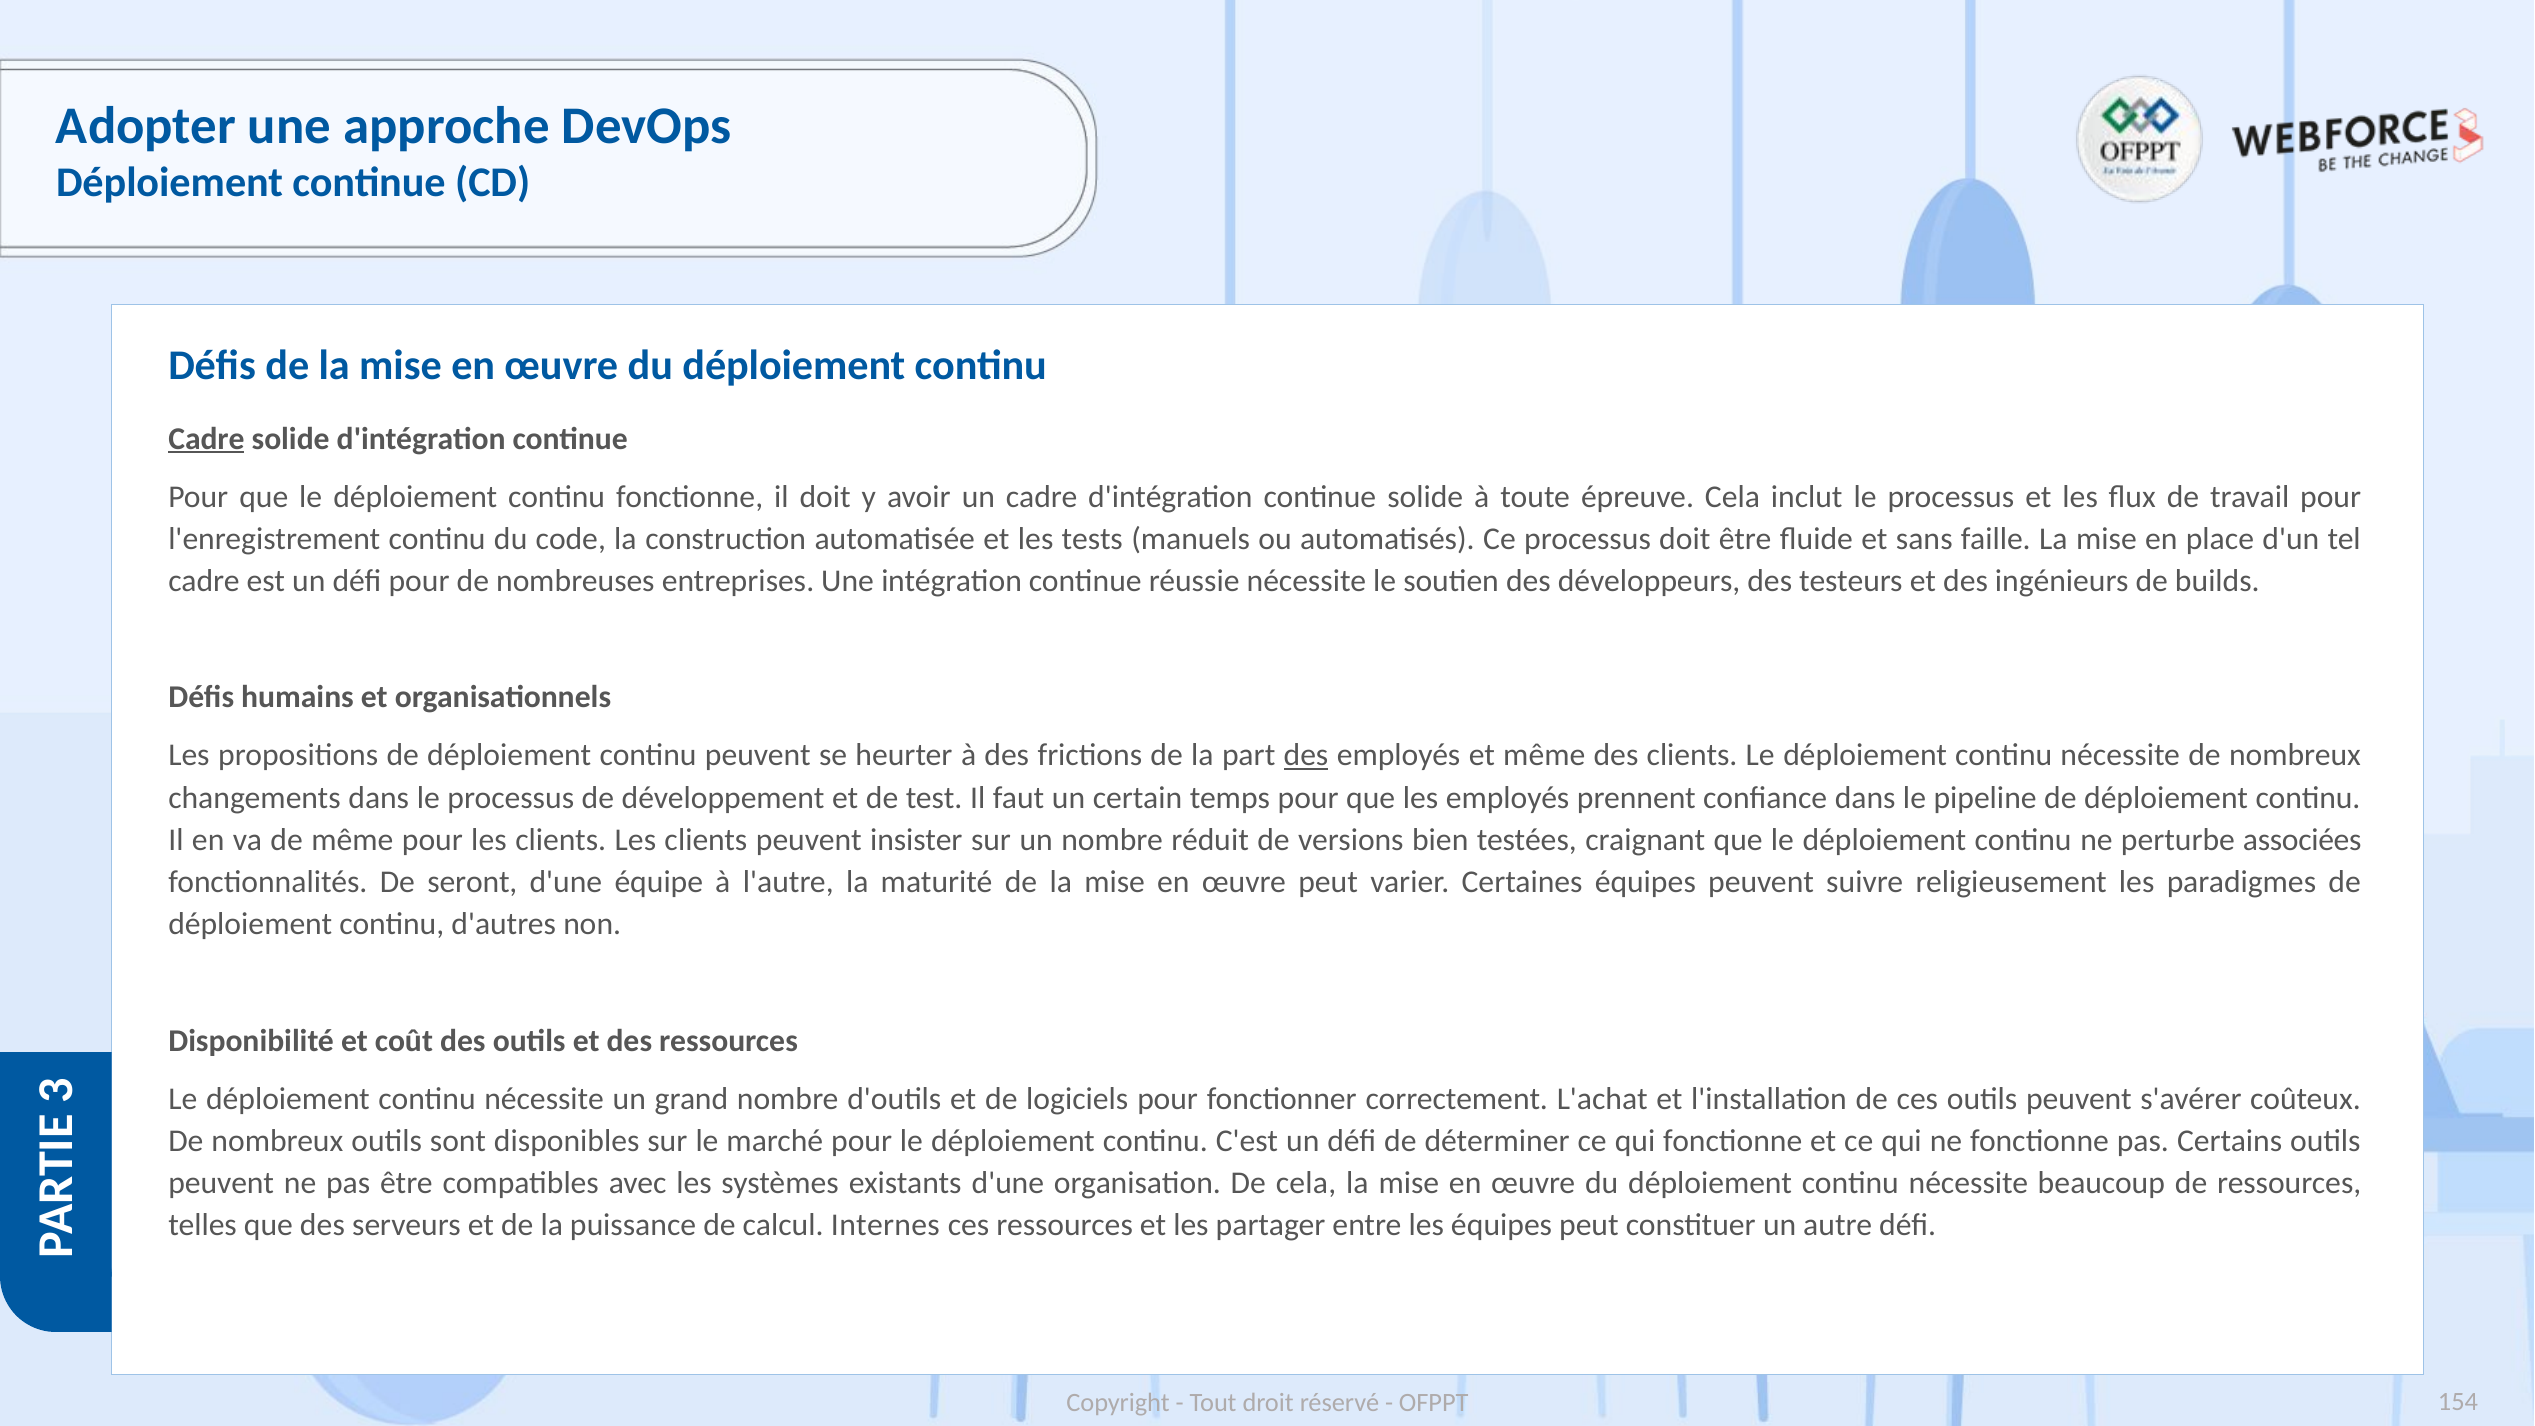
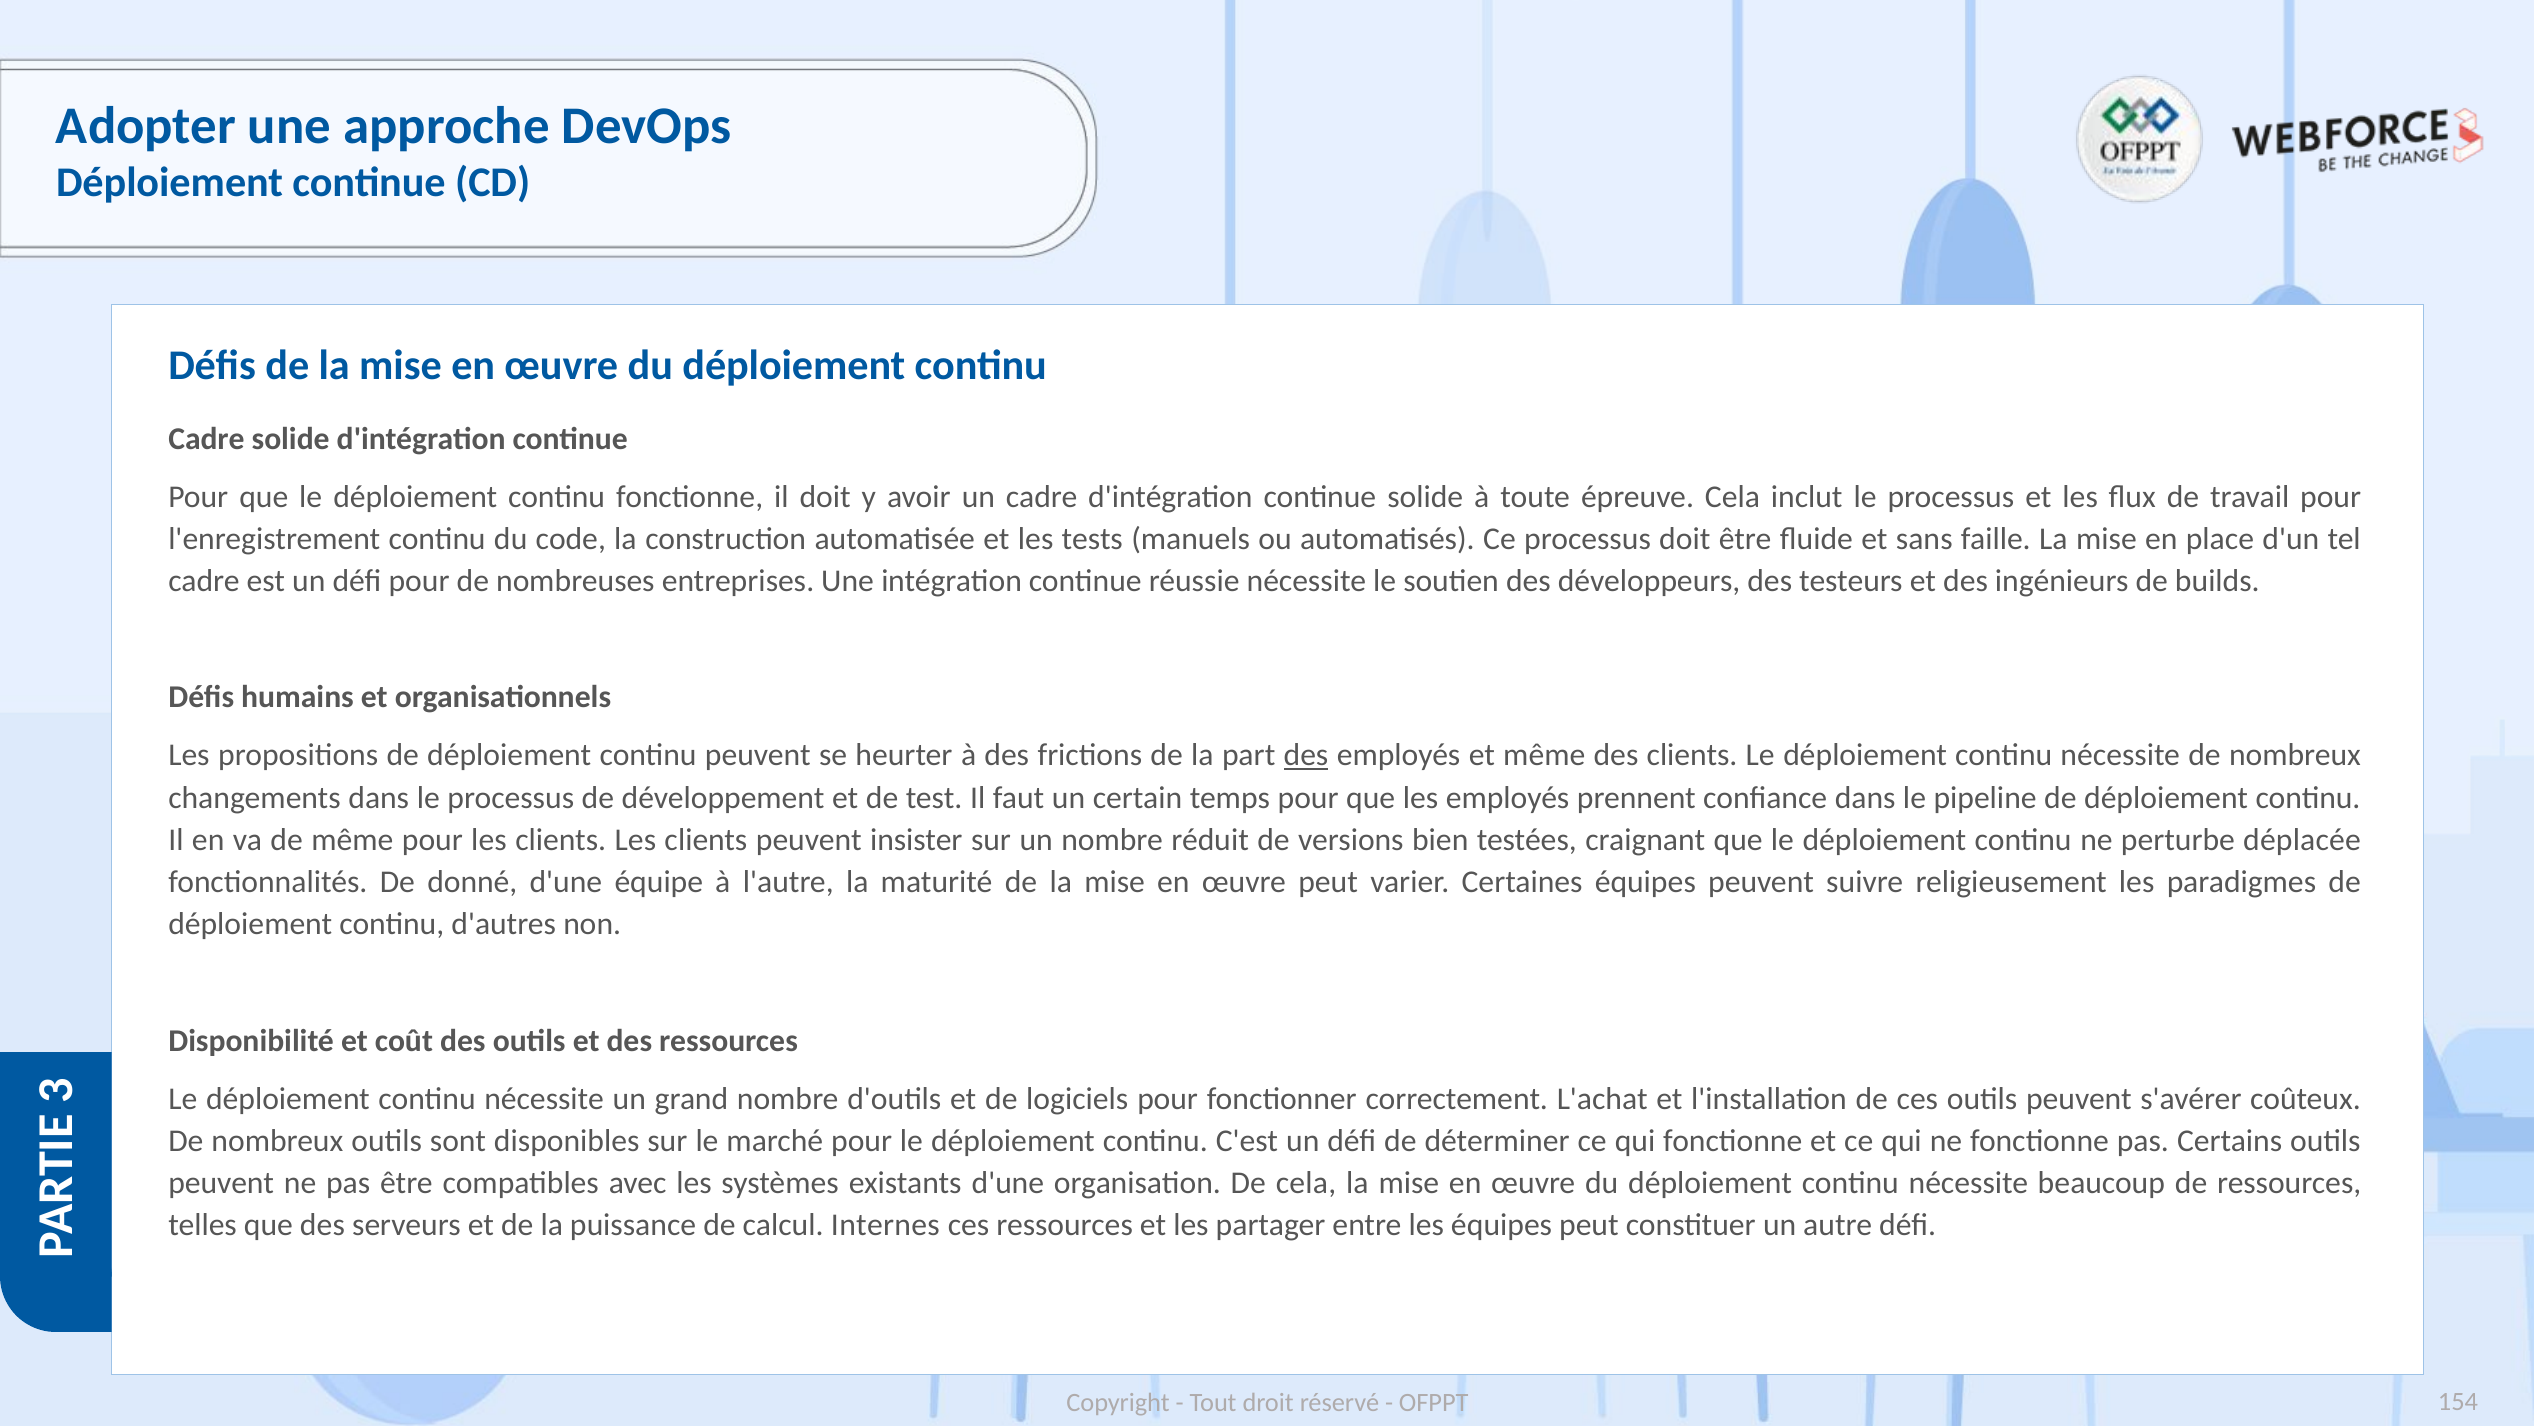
Cadre underline: present -> none (206, 439)
associées: associées -> déplacée (2302, 840)
seront: seront -> donné (472, 882)
